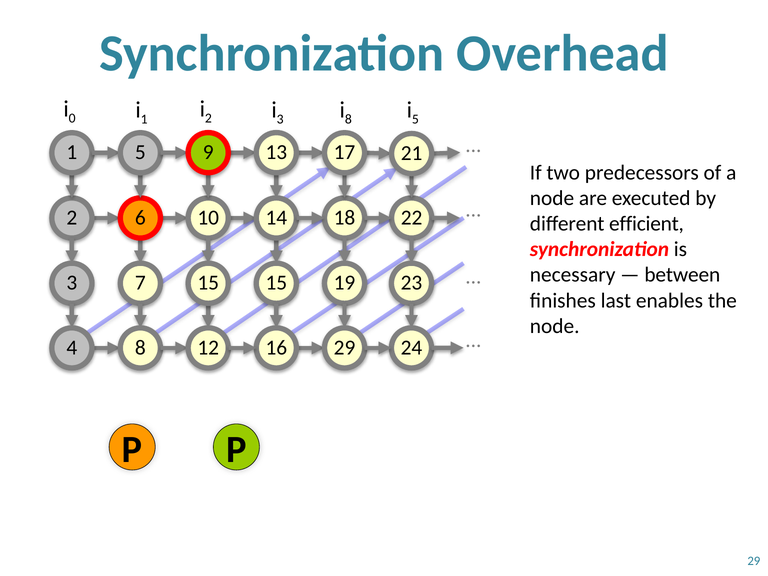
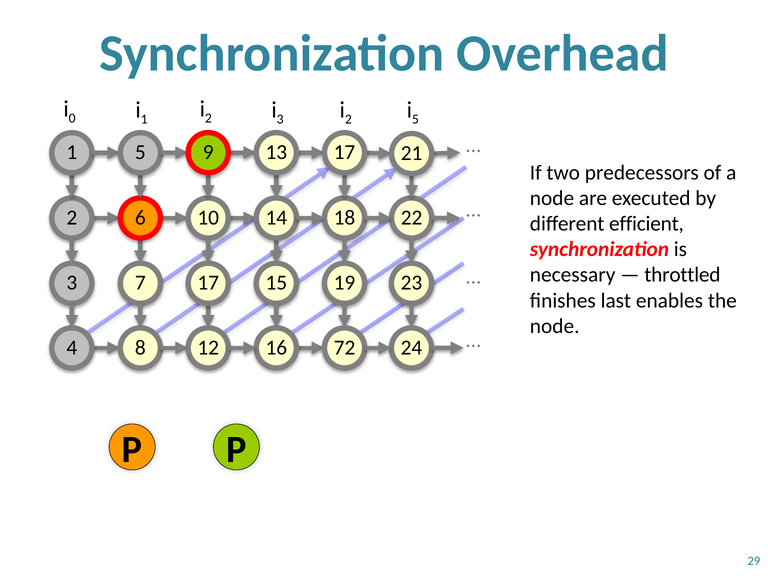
8: 8 -> 2 (348, 119)
between: between -> throttled (682, 275)
7 15: 15 -> 17 (208, 283)
12 29: 29 -> 72 (345, 348)
